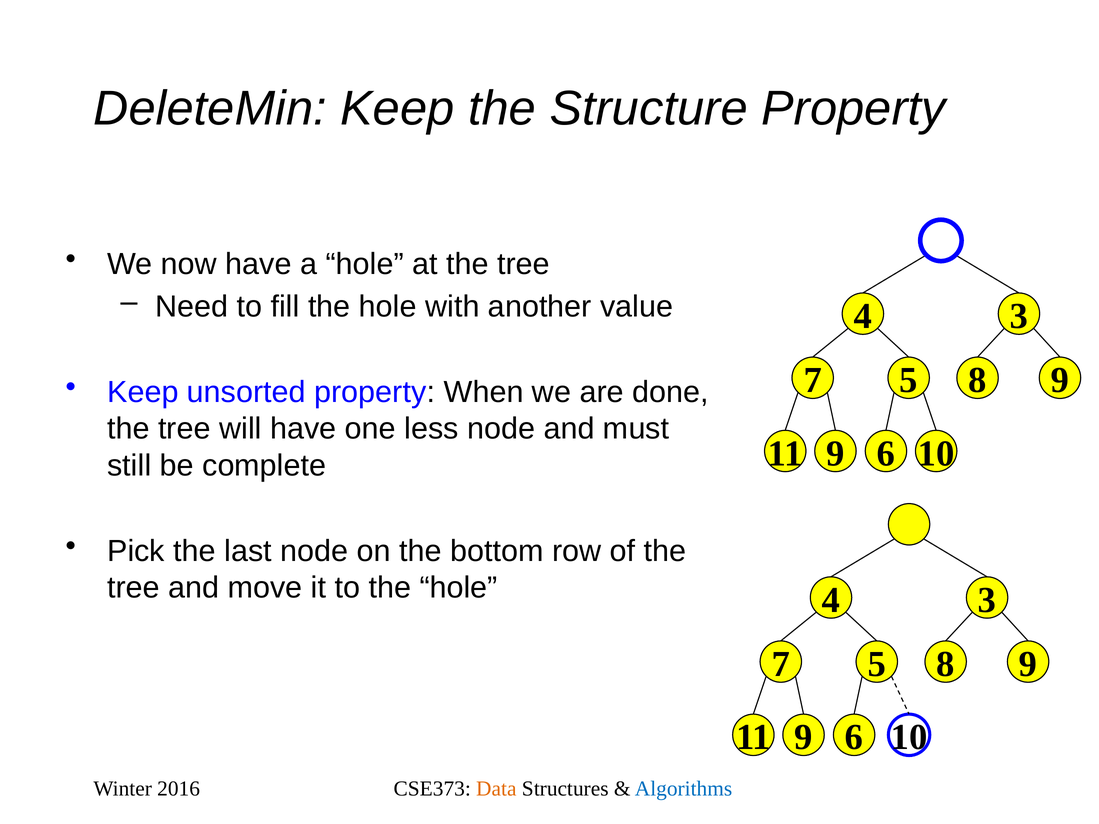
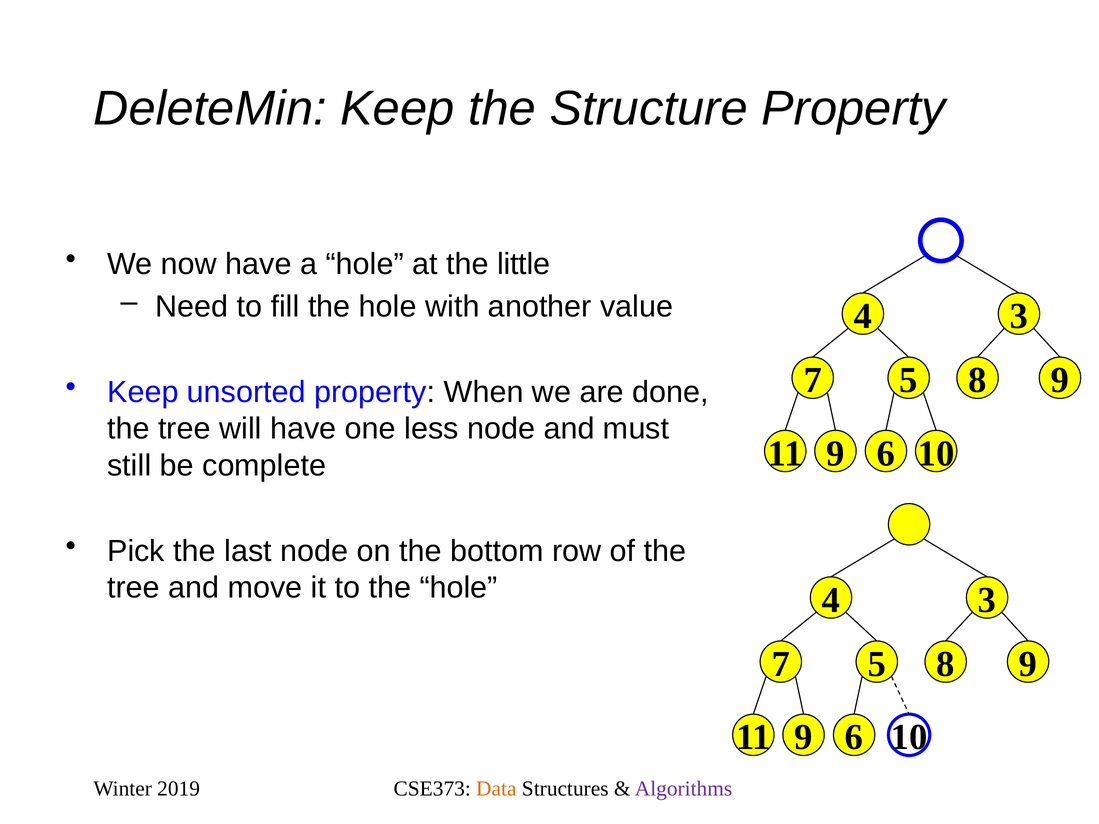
at the tree: tree -> little (524, 264)
2016: 2016 -> 2019 (179, 789)
Algorithms colour: blue -> purple (684, 789)
